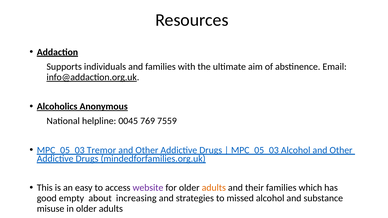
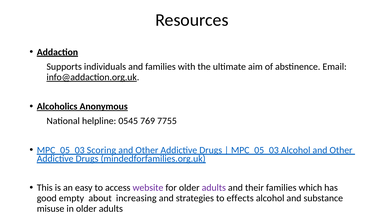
0045: 0045 -> 0545 (128, 121)
7559: 7559 -> 7755 (167, 121)
Tremor: Tremor -> Scoring (101, 150)
adults colour: orange -> purple (214, 188)
missed: missed -> effects (240, 198)
